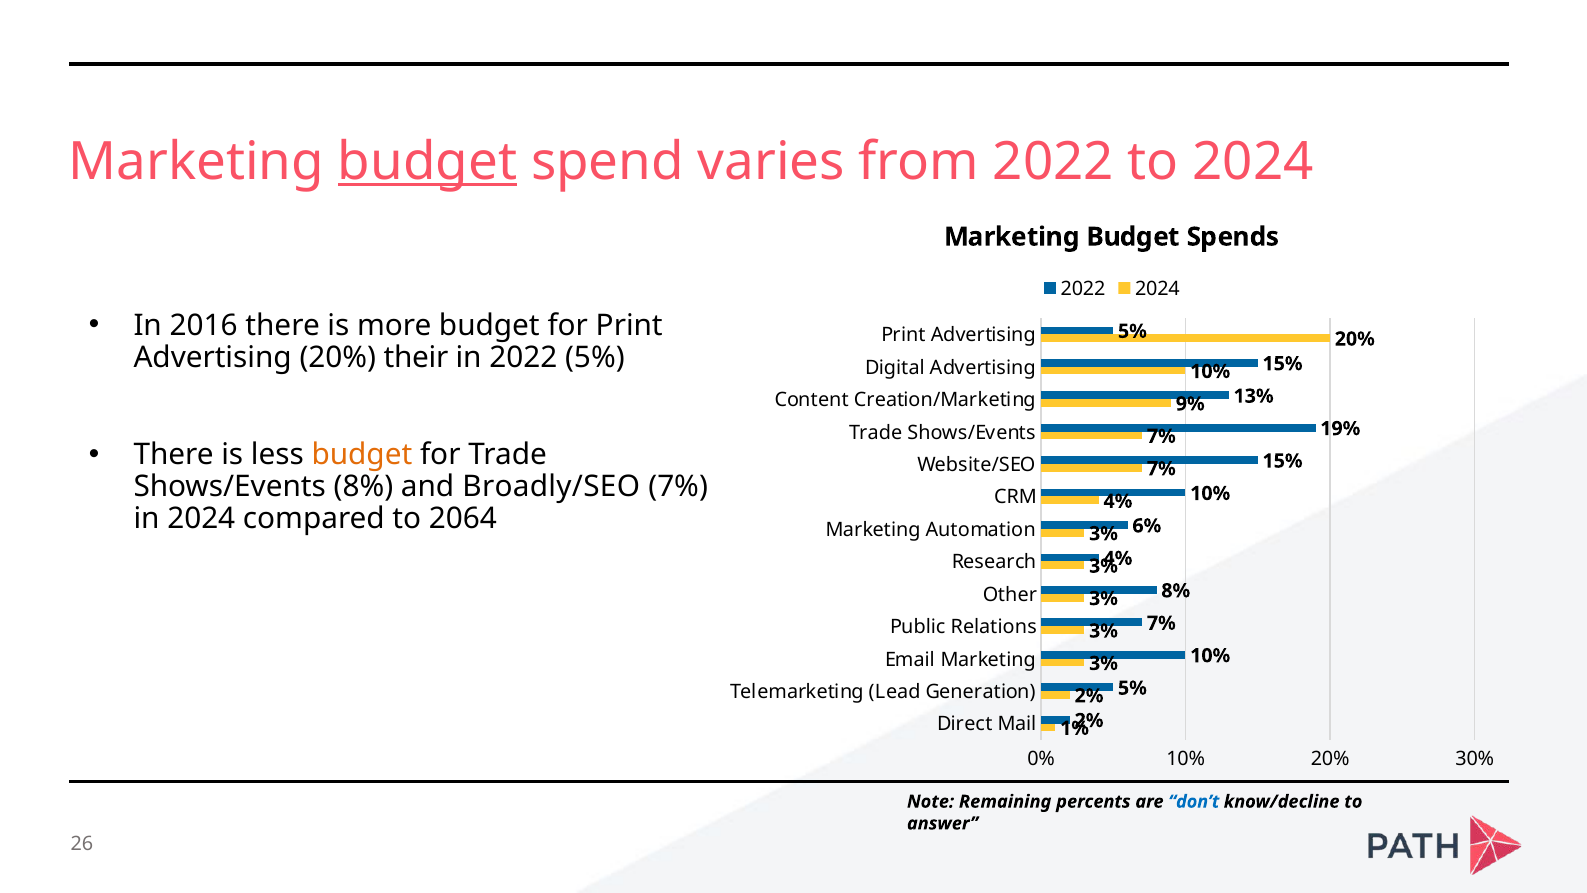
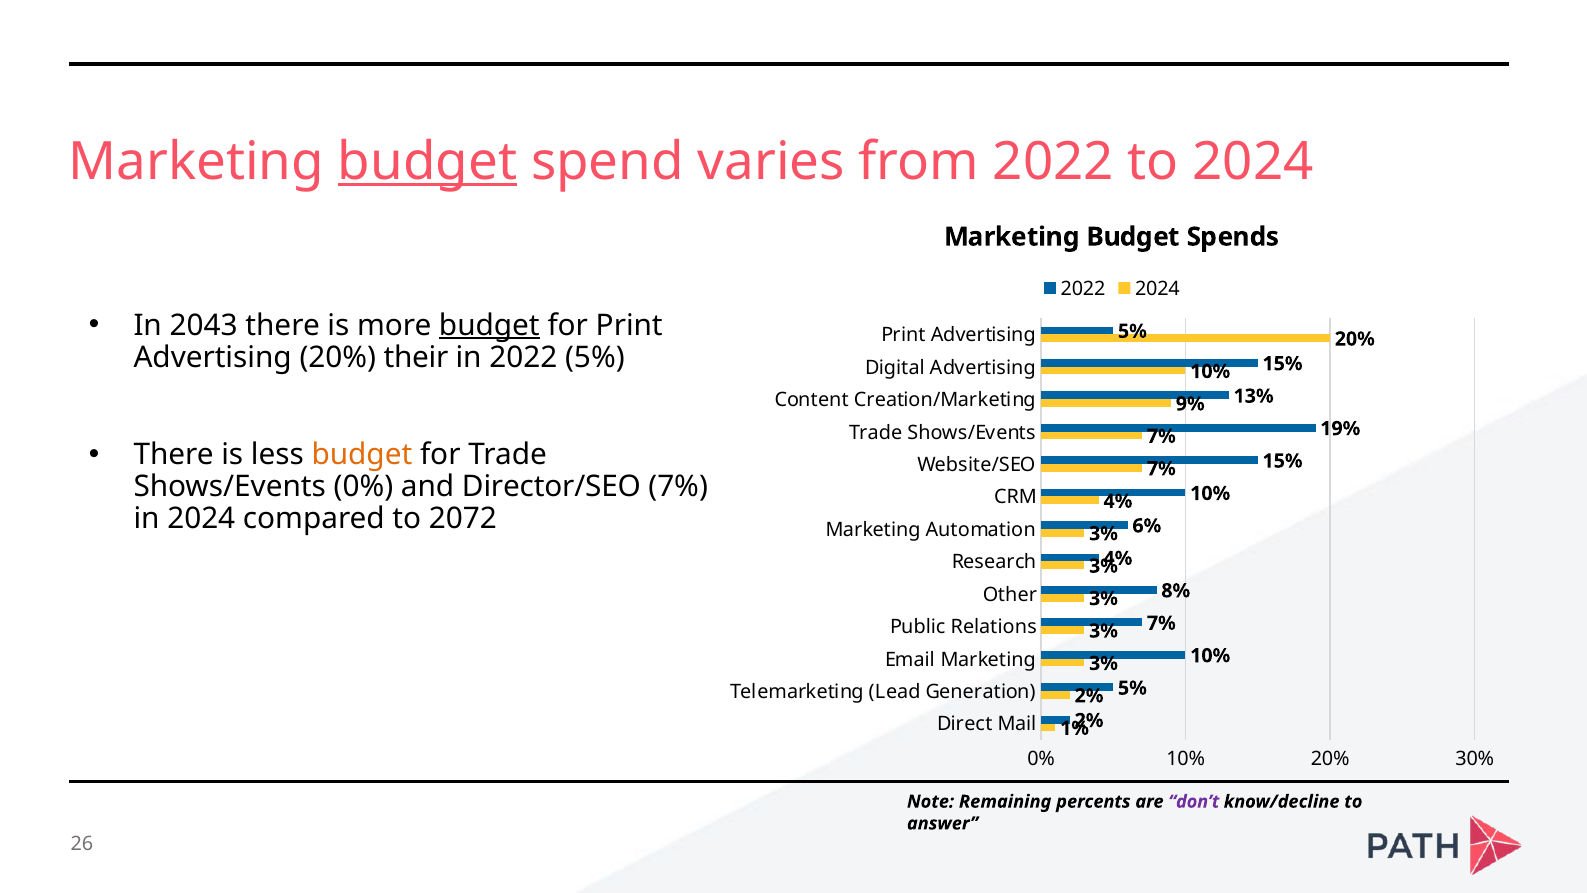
2016: 2016 -> 2043 (204, 325)
budget underline: none -> present (489, 325)
Shows/Events 8%: 8% -> 0% (363, 487)
Broadly/SEO: Broadly/SEO -> Director/SEO (551, 487)
2064: 2064 -> 2072 (463, 519)
don’t colour: blue -> purple (1194, 801)
